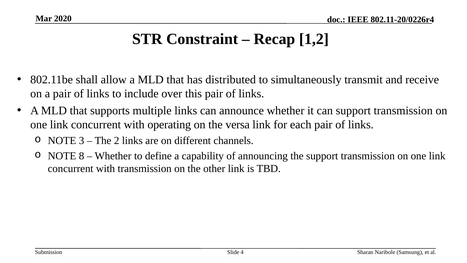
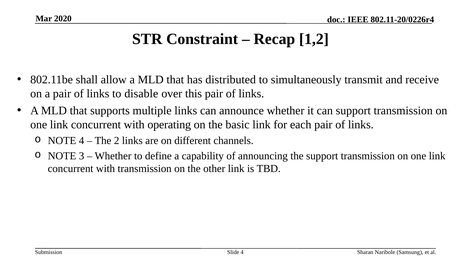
include: include -> disable (141, 94)
versa: versa -> basic (238, 125)
NOTE 3: 3 -> 4 (82, 140)
8: 8 -> 3 (82, 156)
